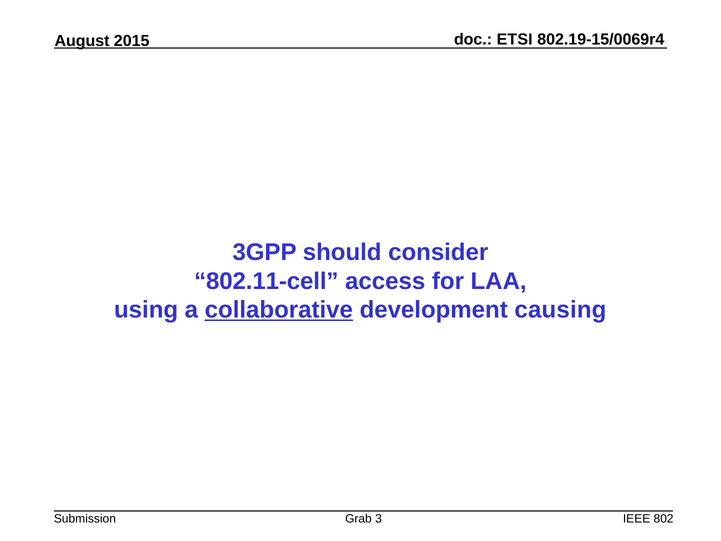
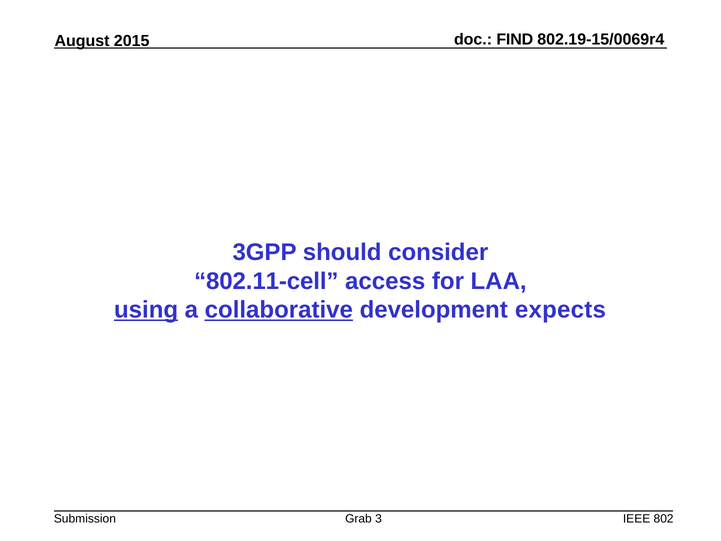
ETSI: ETSI -> FIND (515, 40)
using underline: none -> present (146, 310)
causing: causing -> expects (560, 310)
